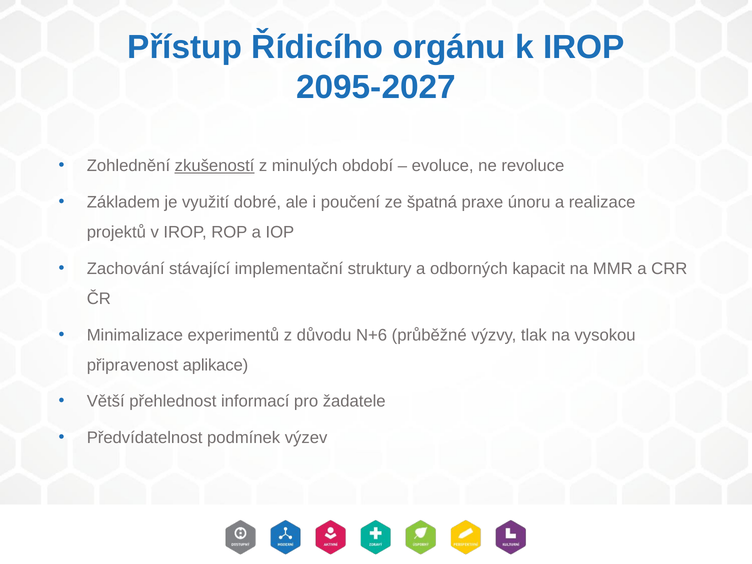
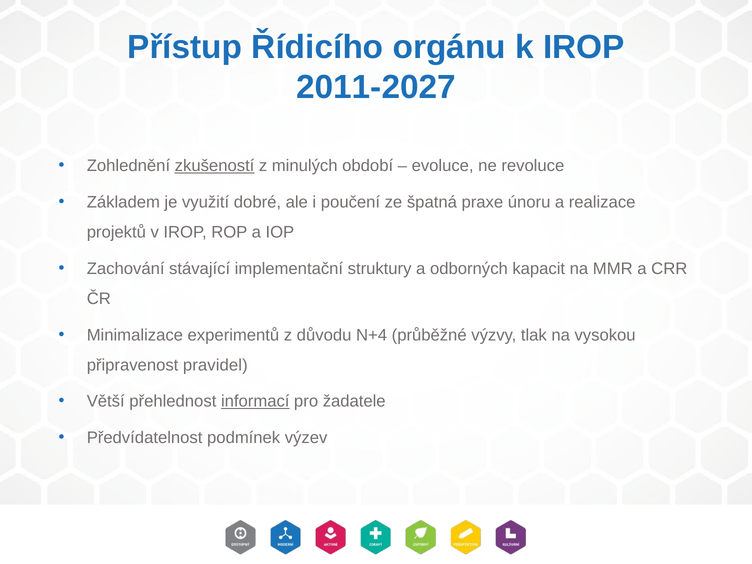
2095-2027: 2095-2027 -> 2011-2027 (376, 87)
N+6: N+6 -> N+4 (372, 335)
aplikace: aplikace -> pravidel (215, 365)
informací underline: none -> present (255, 401)
